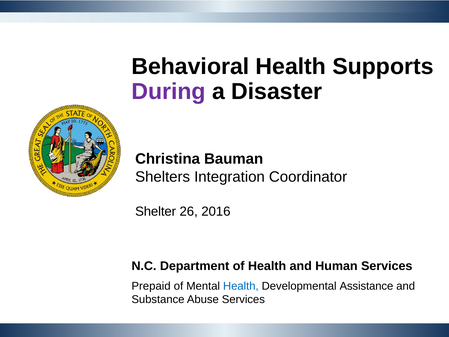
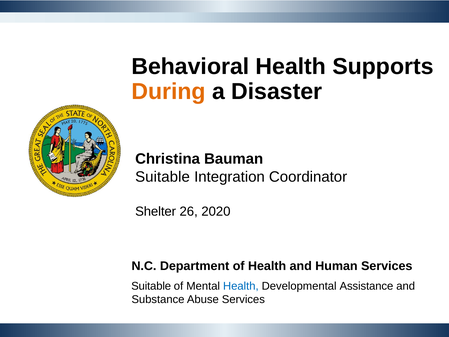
During colour: purple -> orange (169, 92)
Shelters: Shelters -> Suitable (163, 177)
2016: 2016 -> 2020 (216, 211)
Prepaid: Prepaid -> Suitable (151, 286)
